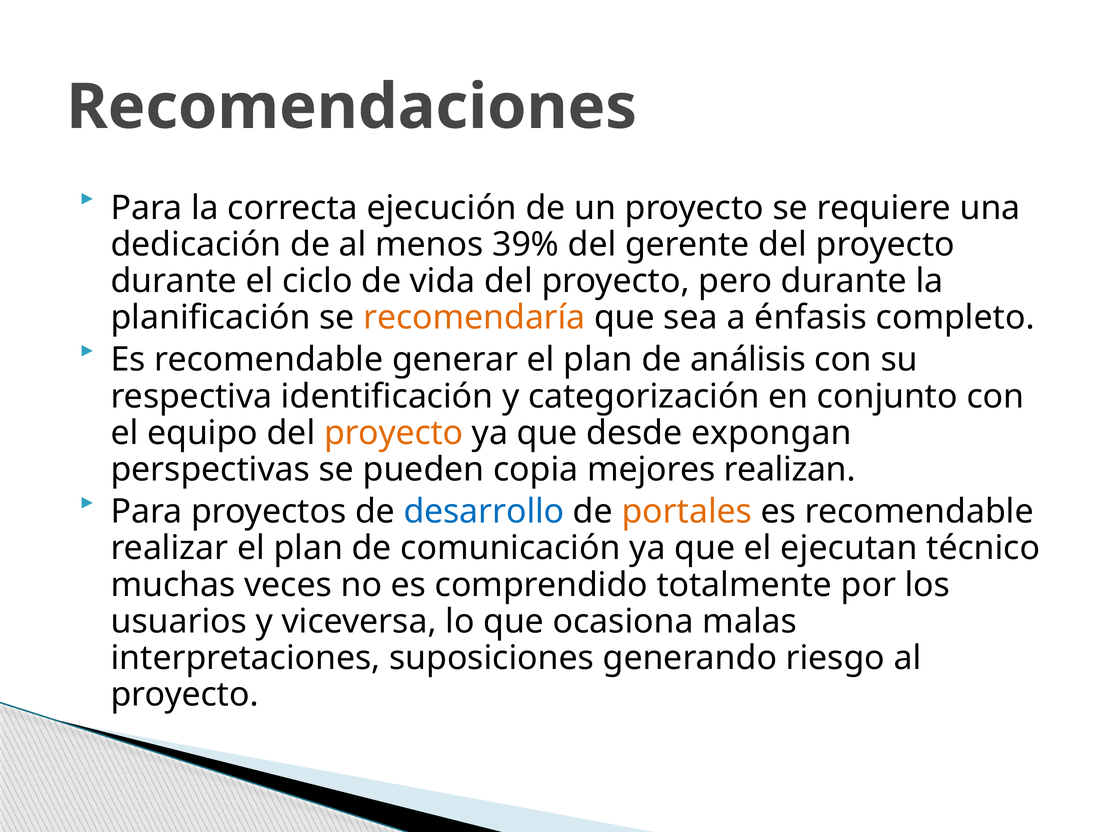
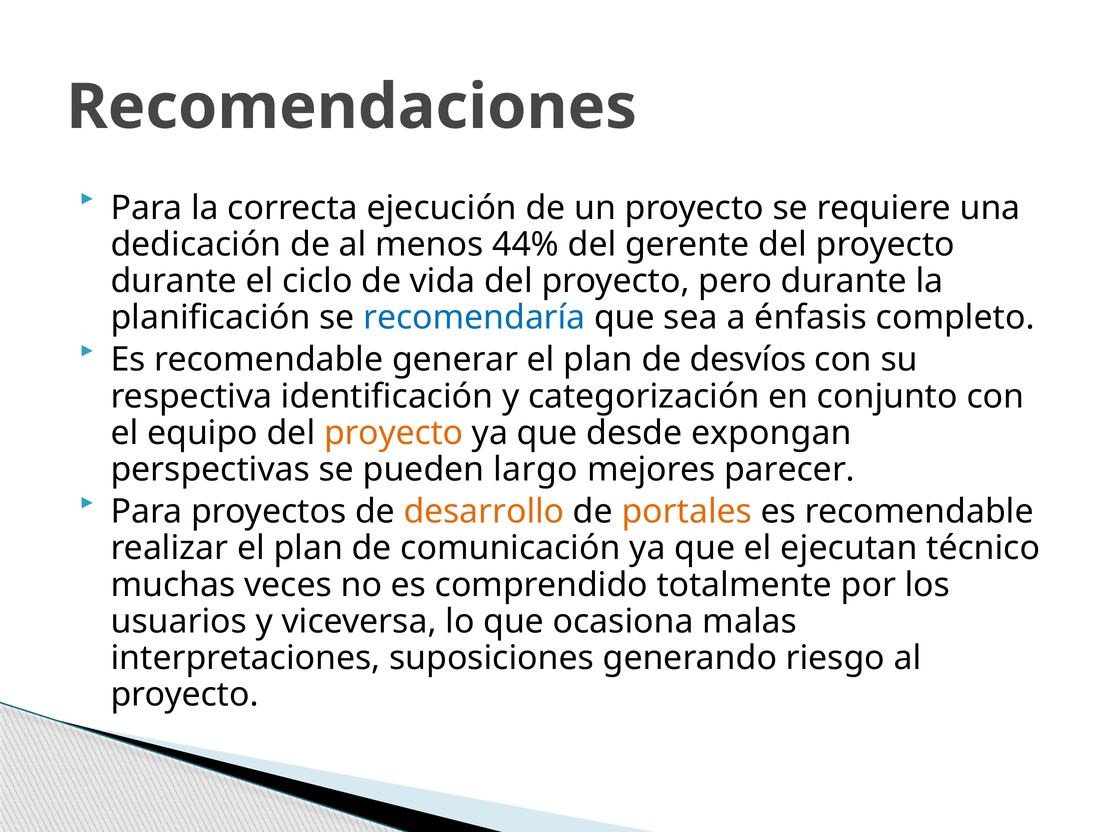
39%: 39% -> 44% (526, 244)
recomendaría colour: orange -> blue (474, 318)
análisis: análisis -> desvíos (748, 360)
copia: copia -> largo (536, 469)
realizan: realizan -> parecer (790, 469)
desarrollo colour: blue -> orange (484, 512)
